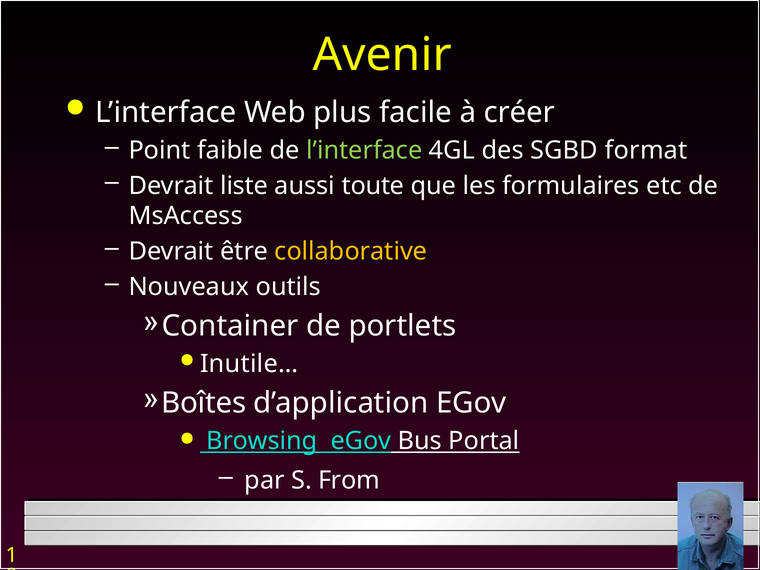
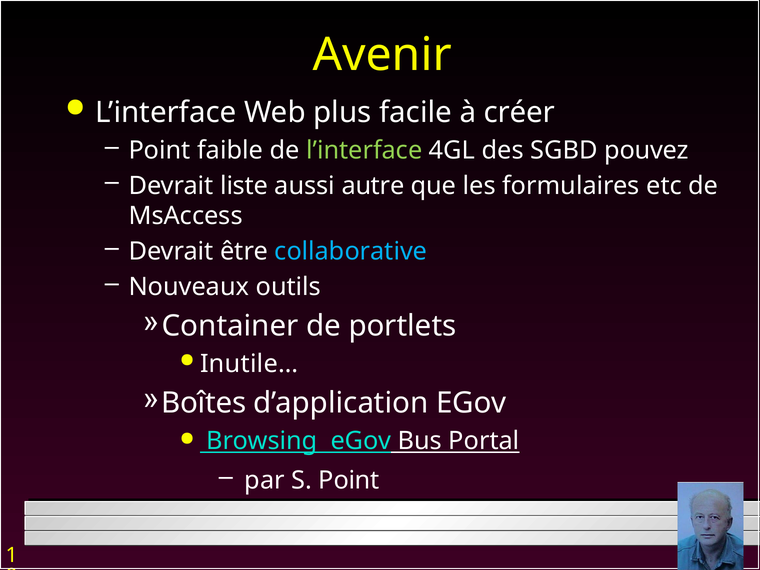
format: format -> pouvez (646, 150)
toute: toute -> autre (373, 186)
collaborative colour: yellow -> light blue (351, 252)
S From: From -> Point (349, 480)
